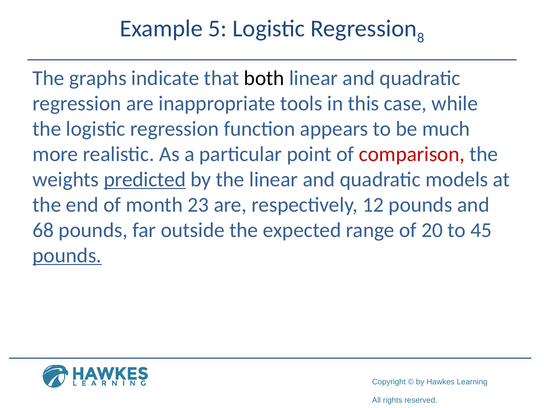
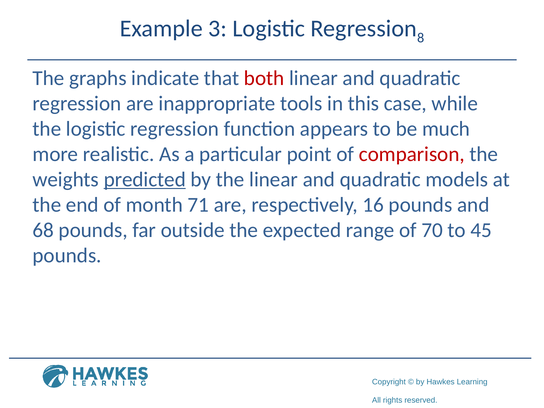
5: 5 -> 3 (218, 29)
both colour: black -> red (264, 78)
23: 23 -> 71 (198, 205)
12: 12 -> 16 (373, 205)
20: 20 -> 70 (432, 230)
pounds underline: present -> none (67, 255)
